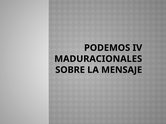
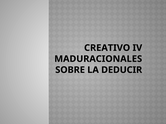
PODEMOS: PODEMOS -> CREATIVO (107, 48)
MENSAJE: MENSAJE -> DEDUCIR (122, 70)
